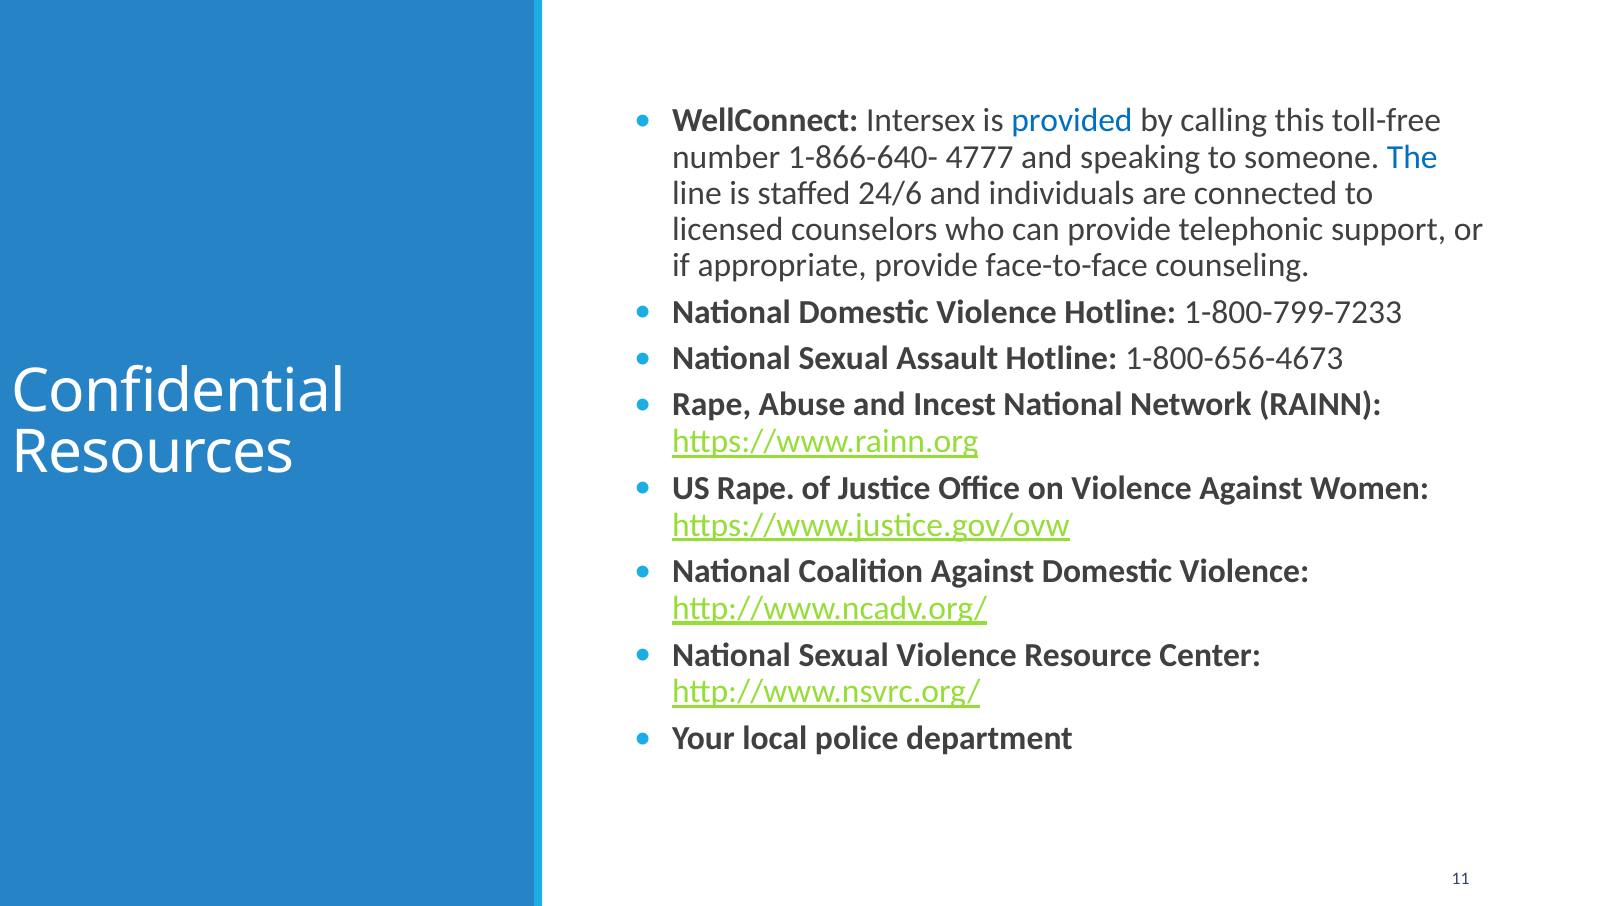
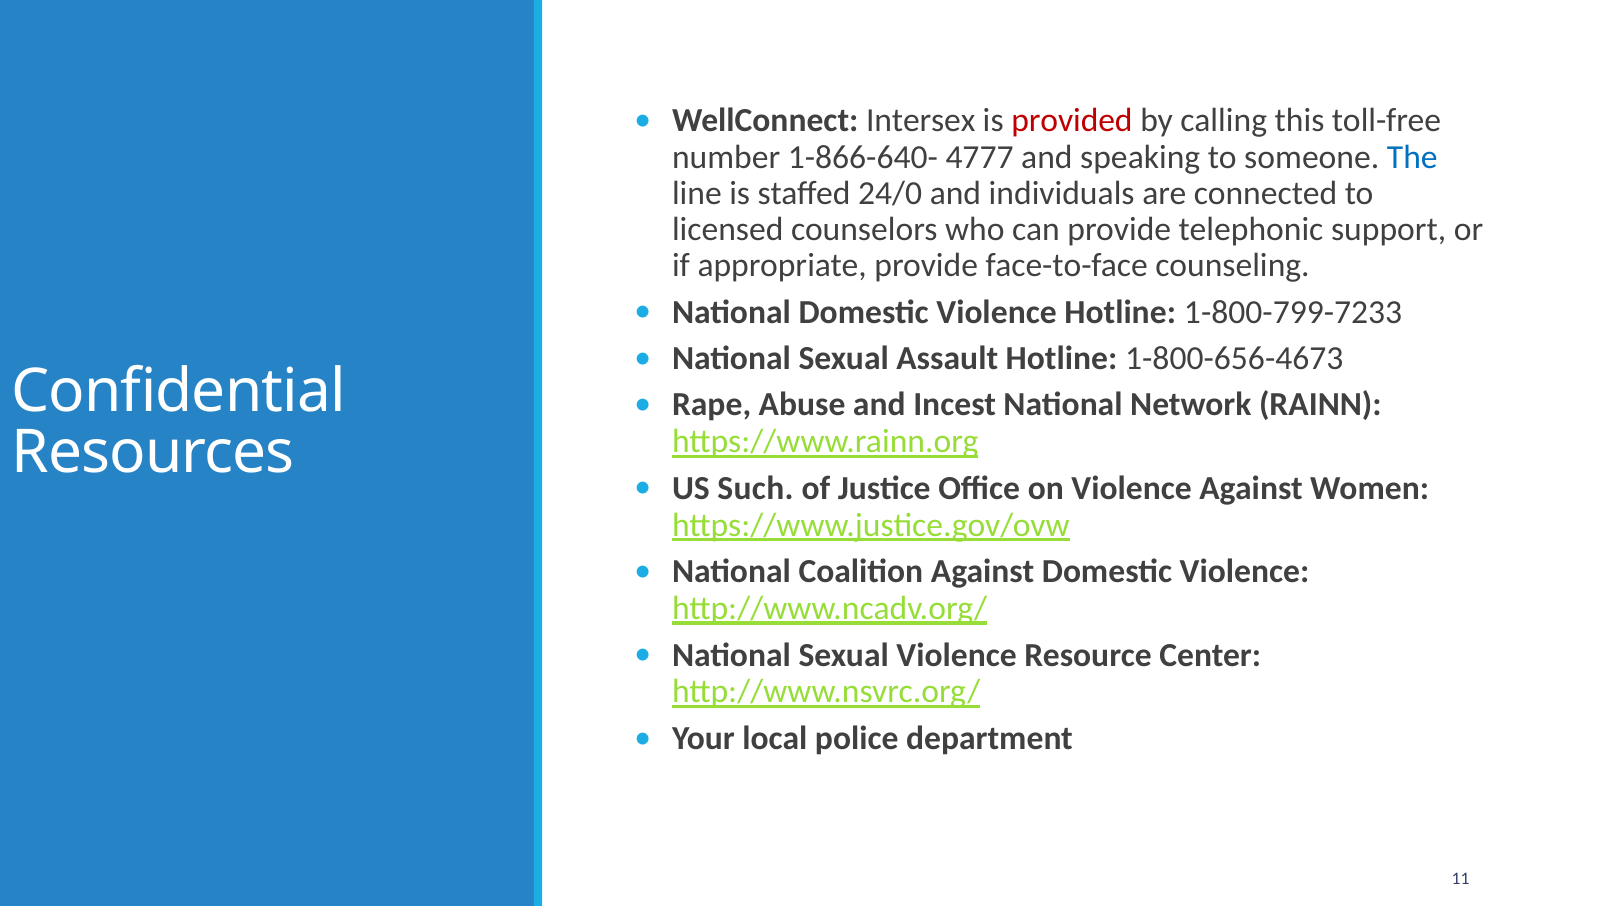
provided colour: blue -> red (1072, 121)
24/6: 24/6 -> 24/0 (890, 193)
US Rape: Rape -> Such (755, 488)
